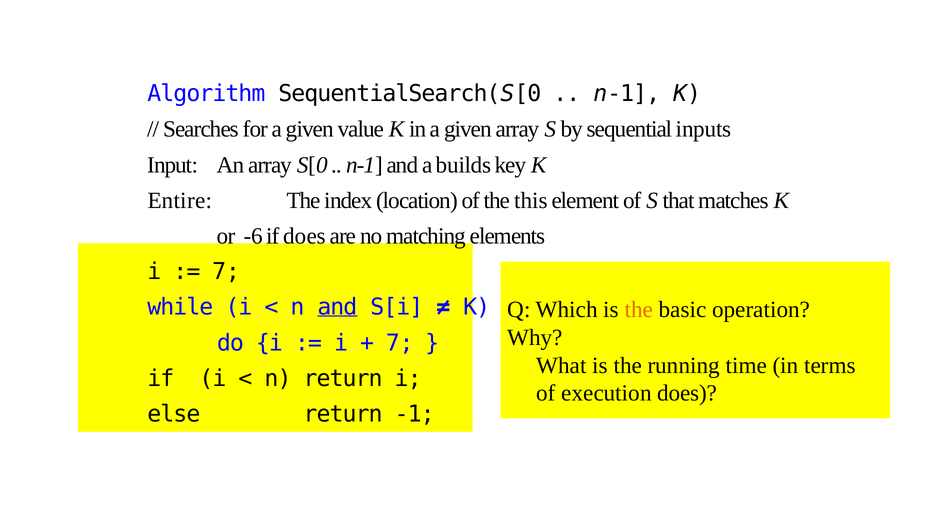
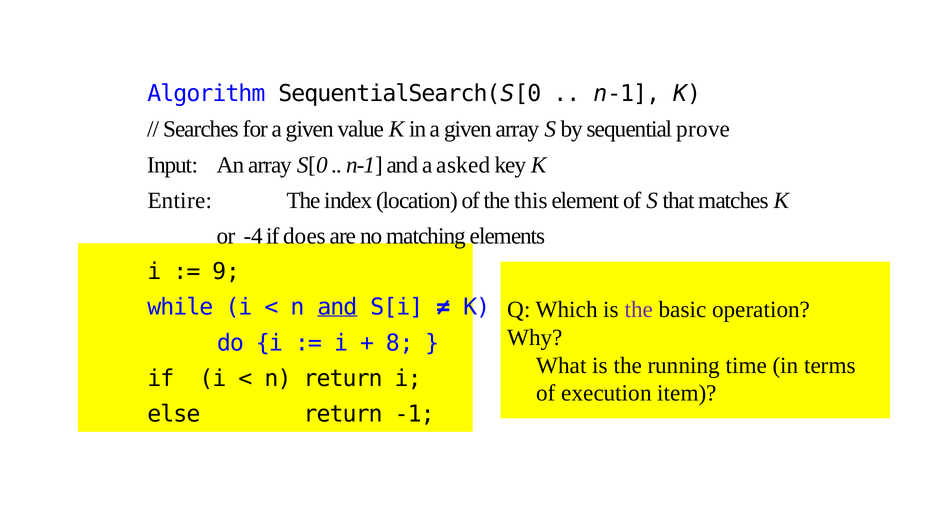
inputs: inputs -> prove (703, 129)
builds: builds -> asked (463, 165)
-6: -6 -> -4 (253, 236)
7: 7 -> 9 (226, 272)
the colour: orange -> purple (639, 310)
7: 7 -> 8 (400, 343)
execution does: does -> item (687, 393)
